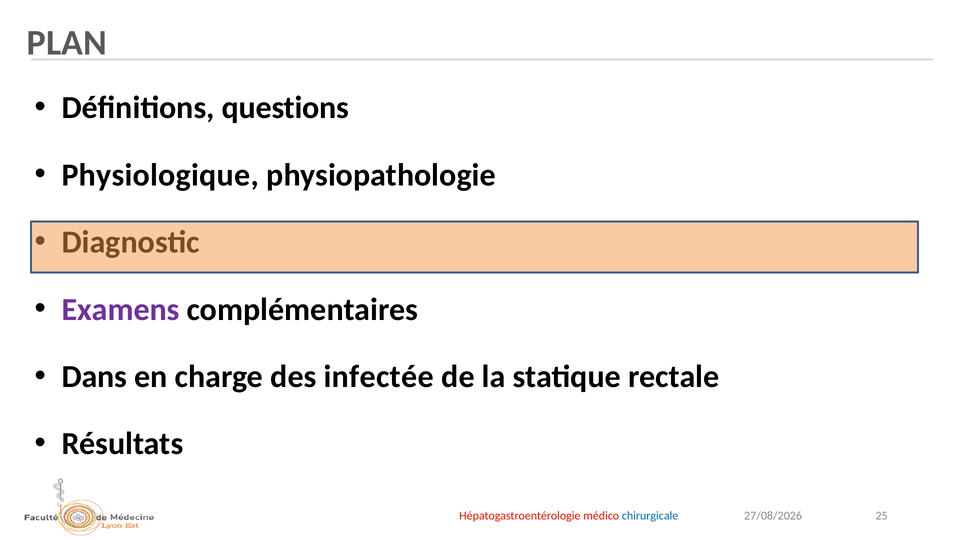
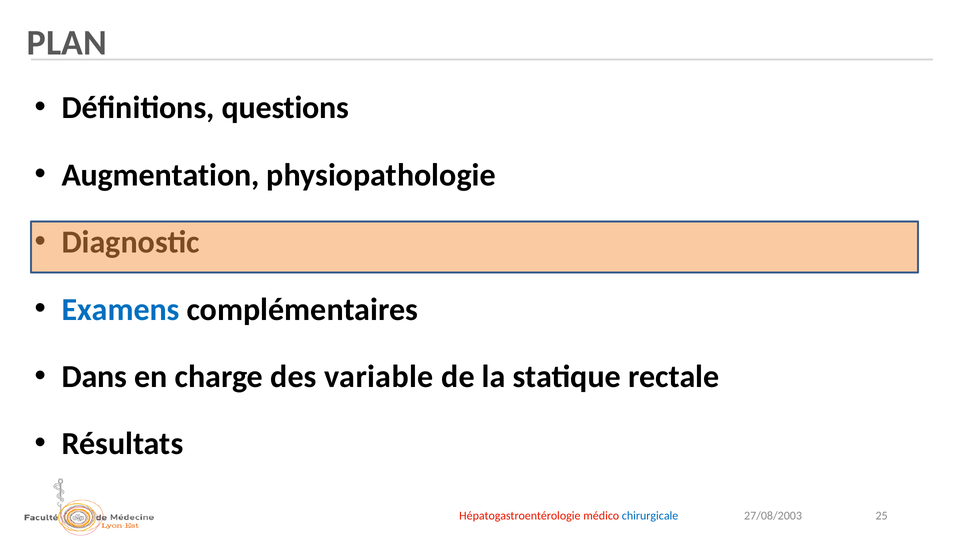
Physiologique: Physiologique -> Augmentation (161, 175)
Examens colour: purple -> blue (121, 310)
infectée: infectée -> variable (379, 377)
27/08/2026: 27/08/2026 -> 27/08/2003 (773, 516)
